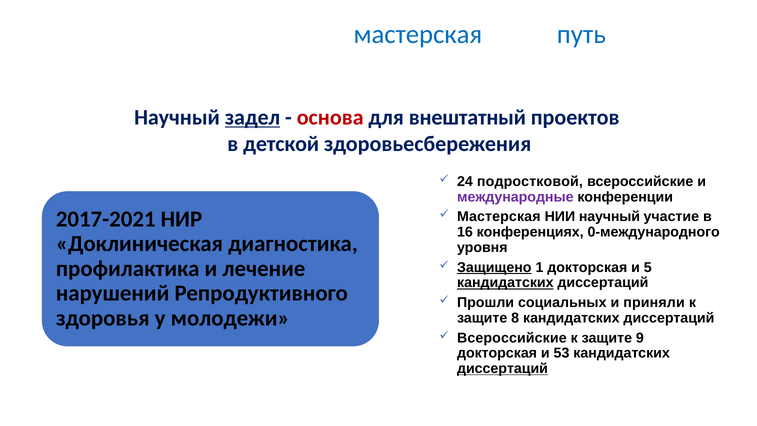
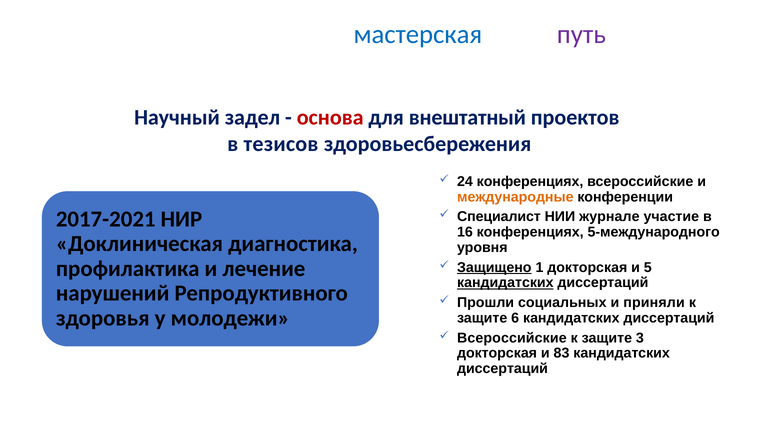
путь colour: blue -> purple (581, 34)
задел underline: present -> none (253, 117)
детской: детской -> тезисов (281, 144)
24 подростковой: подростковой -> конференциях (530, 181)
международные colour: purple -> orange (515, 197)
Мастерская: Мастерская -> Специалист (499, 217)
НИИ научный: научный -> журнале (609, 217)
0-международного: 0-международного -> 5-международного (654, 232)
8: 8 -> 6 (515, 318)
9: 9 -> 3 (640, 338)
53: 53 -> 83 (561, 353)
диссертаций underline: present -> none (502, 368)
